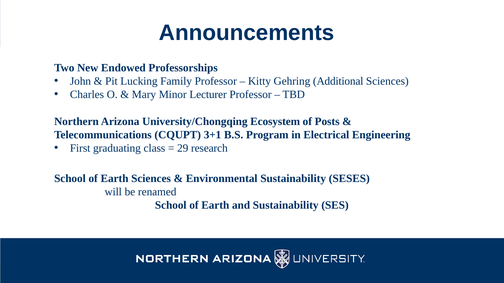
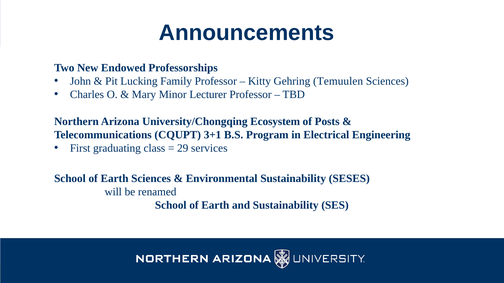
Additional: Additional -> Temuulen (338, 81)
research: research -> services (209, 148)
